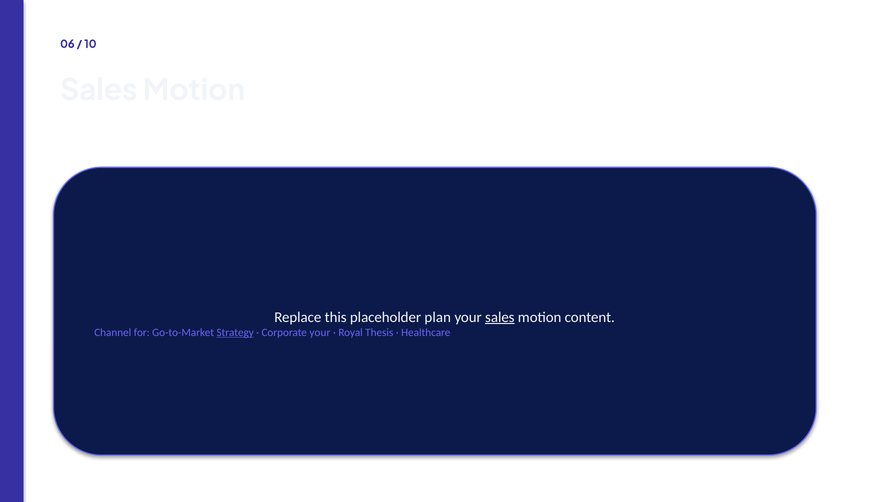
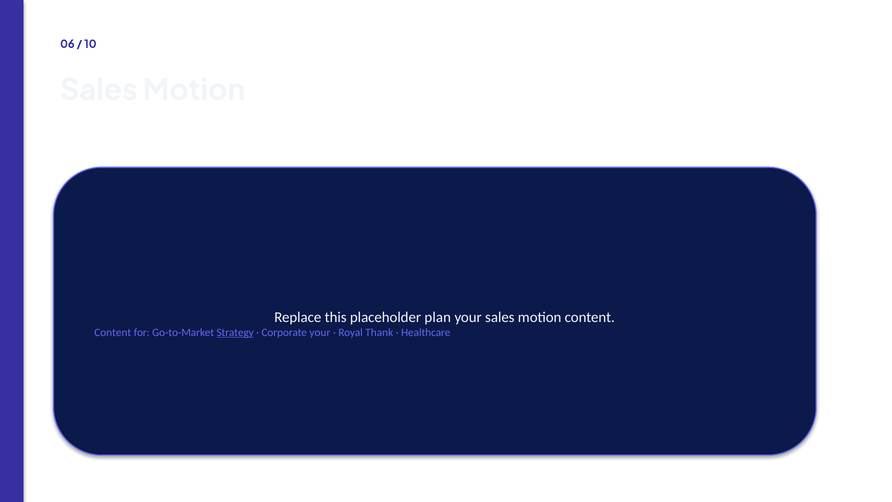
sales underline: present -> none (500, 317)
Channel: Channel -> Content (113, 332)
Thesis: Thesis -> Thank (379, 332)
